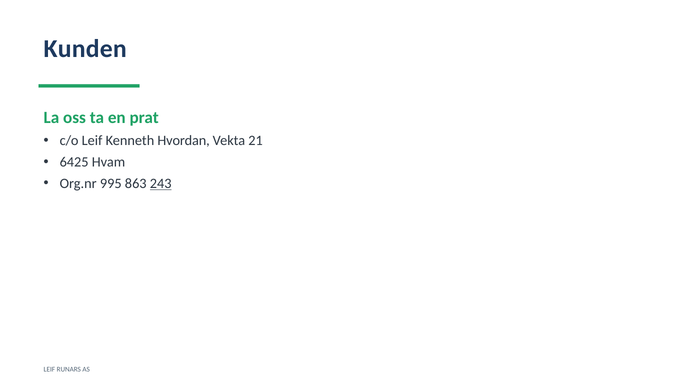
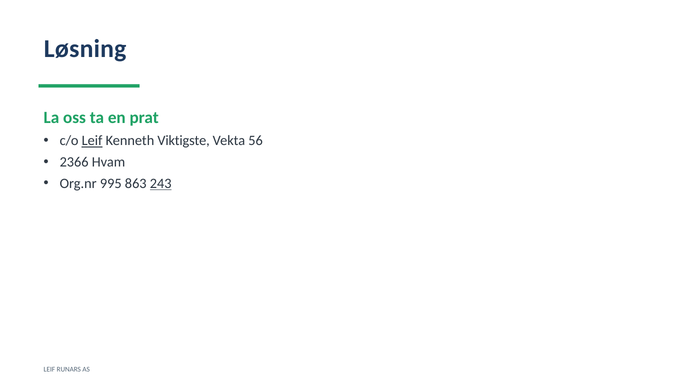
Kunden: Kunden -> Løsning (85, 49)
Leif underline: none -> present (92, 141)
Hvordan: Hvordan -> Viktigste (184, 141)
21: 21 -> 56 (256, 141)
6425: 6425 -> 2366 (74, 162)
